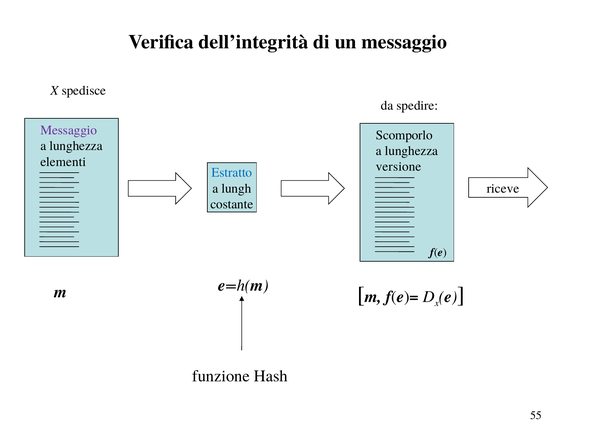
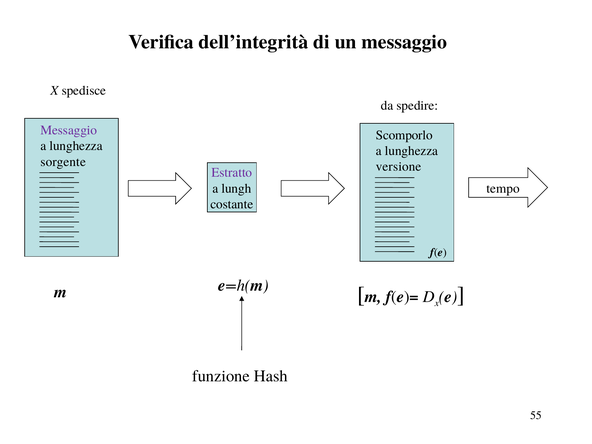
elementi: elementi -> sorgente (63, 162)
Estratto colour: blue -> purple (232, 173)
riceve: riceve -> tempo (503, 188)
